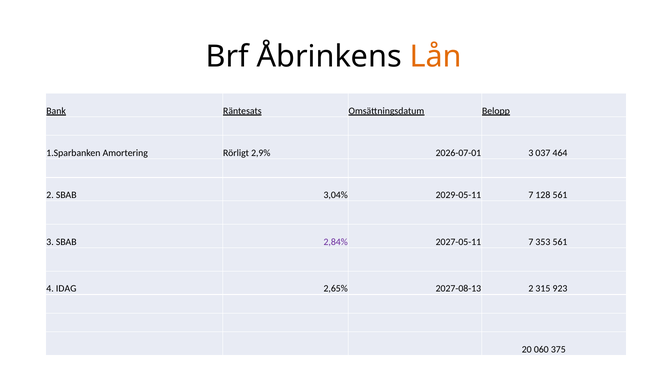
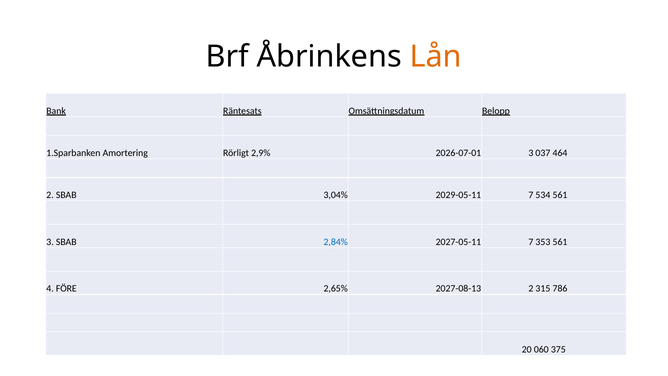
128: 128 -> 534 (543, 195)
2,84% colour: purple -> blue (336, 242)
IDAG: IDAG -> FÖRE (66, 289)
923: 923 -> 786 (560, 289)
